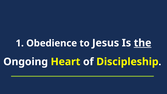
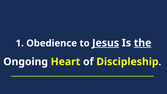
Jesus underline: none -> present (106, 43)
